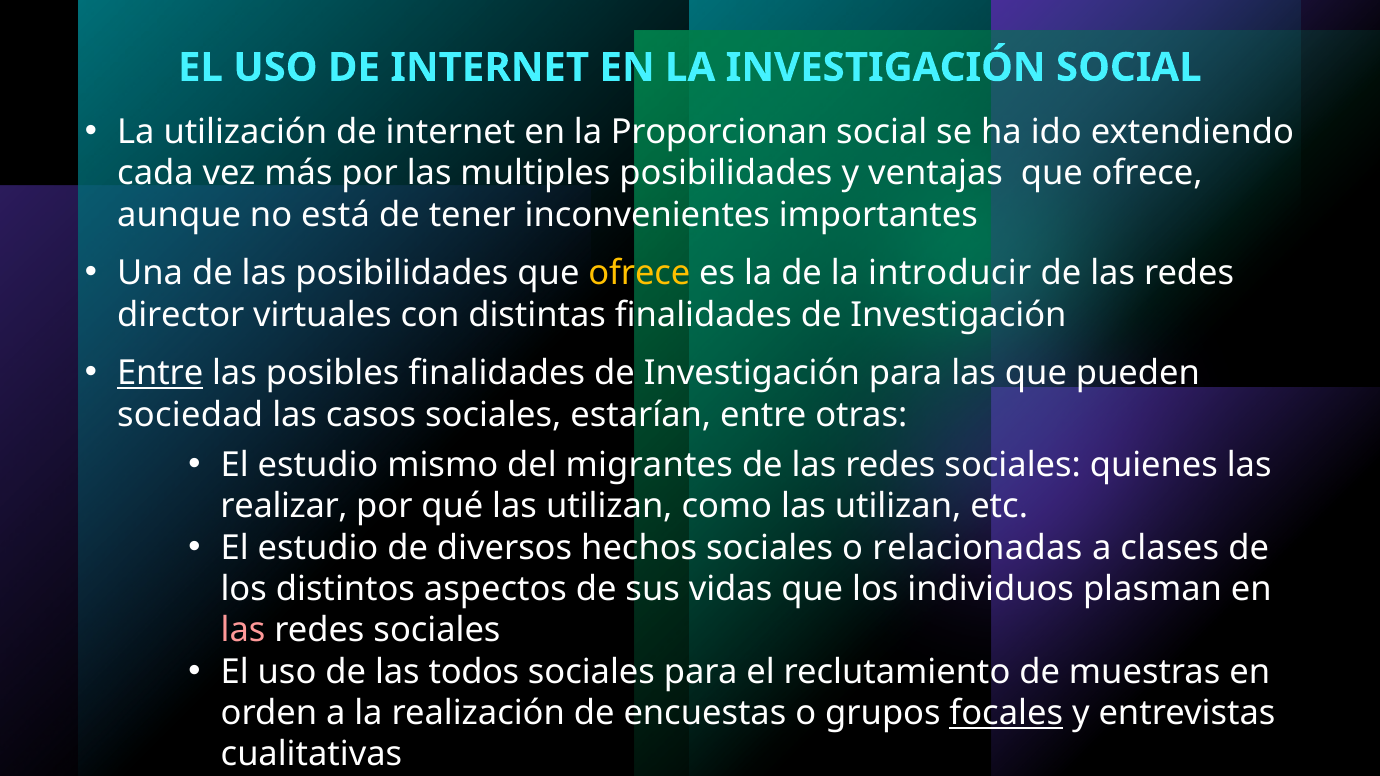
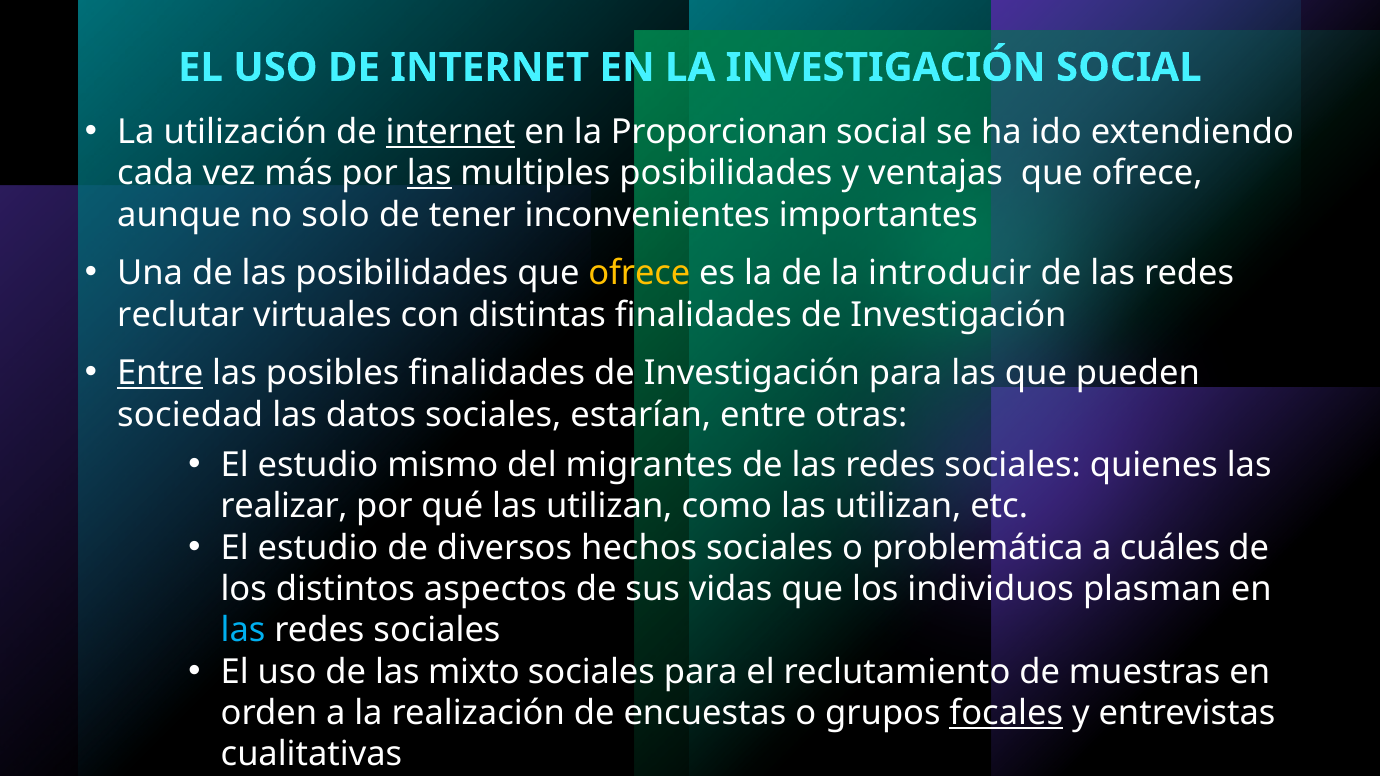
internet underline: none -> present (451, 132)
las underline: none -> present (429, 173)
está: está -> solo (336, 215)
director: director -> reclutar (181, 315)
casos: casos -> datos (371, 415)
relacionadas: relacionadas -> problemática (978, 548)
clases: clases -> cuáles (1170, 548)
las colour: pink -> light blue (243, 631)
todos: todos -> mixto (474, 672)
